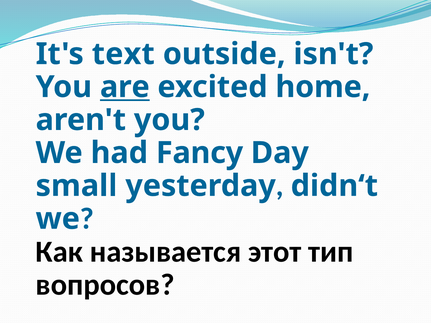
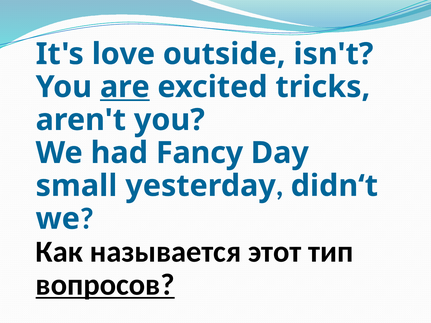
text: text -> love (123, 54)
home: home -> tricks (323, 87)
вопросов underline: none -> present (105, 285)
